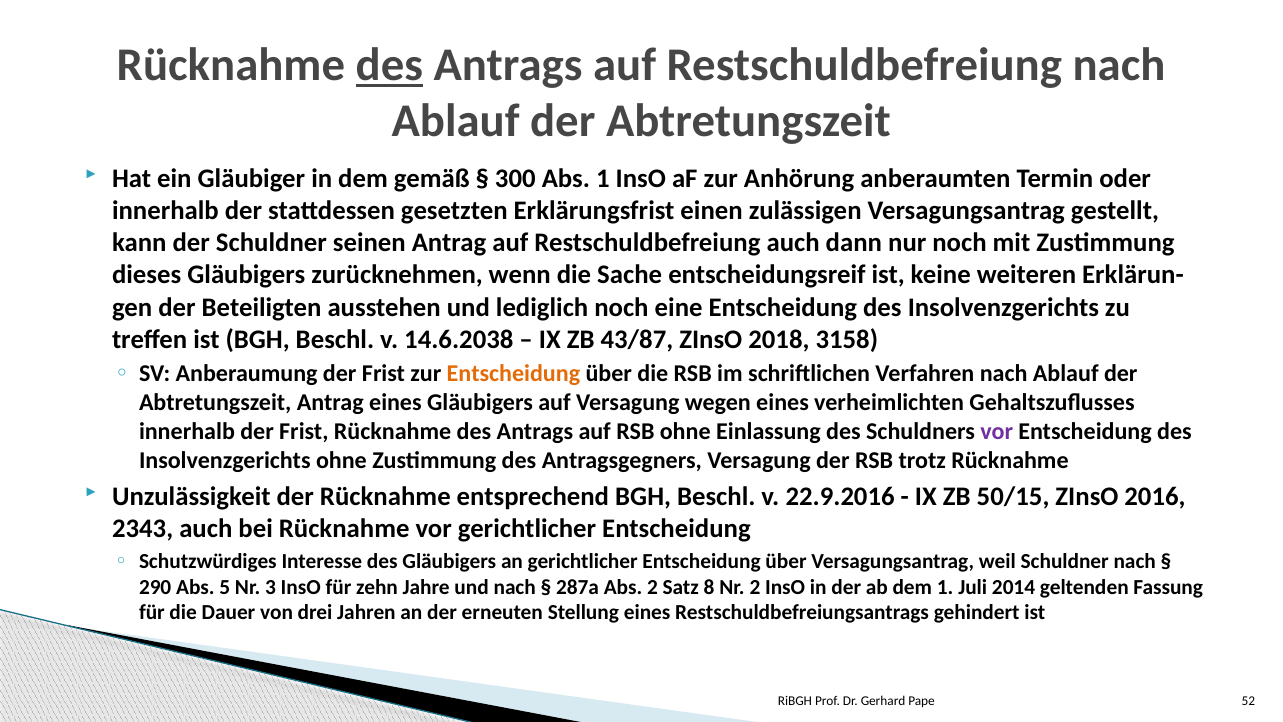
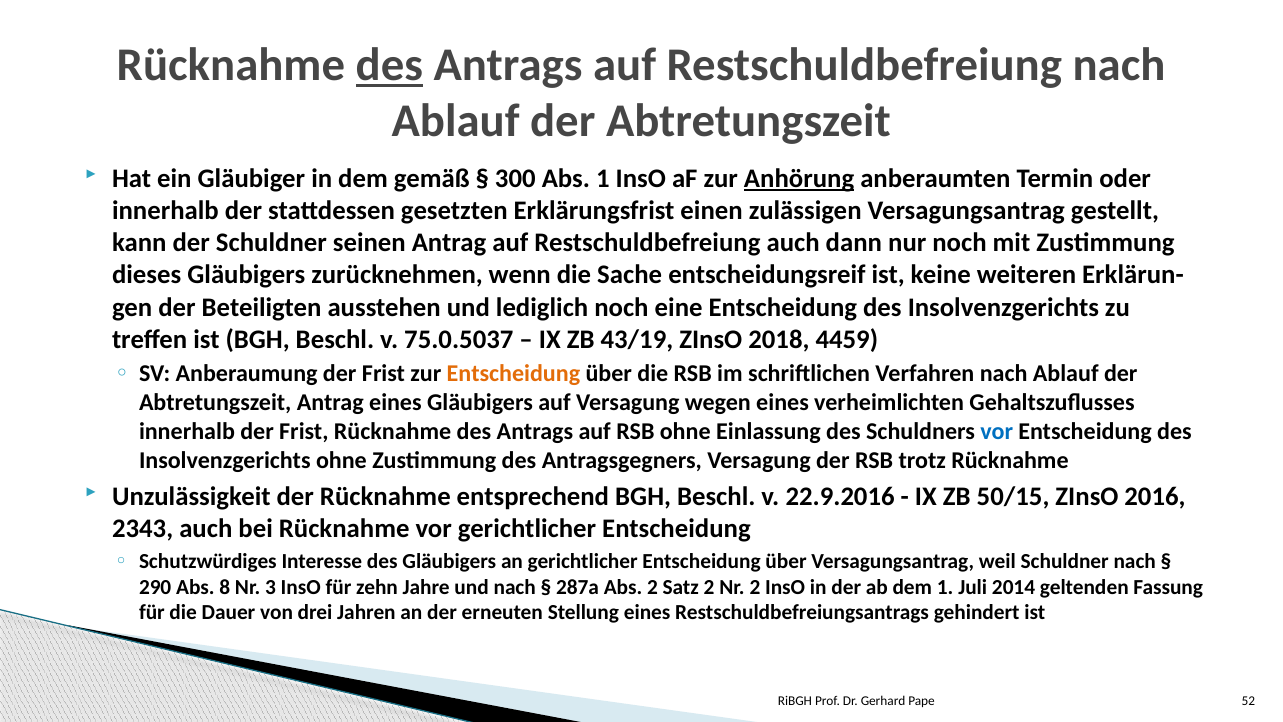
Anhörung underline: none -> present (799, 179)
14.6.2038: 14.6.2038 -> 75.0.5037 (459, 339)
43/87: 43/87 -> 43/19 (637, 339)
3158: 3158 -> 4459 (847, 339)
vor colour: purple -> blue (997, 432)
5: 5 -> 8 (225, 587)
Satz 8: 8 -> 2 (709, 587)
